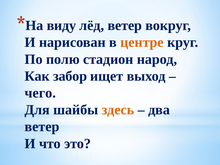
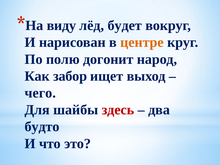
лёд ветер: ветер -> будет (125, 25)
стадион: стадион -> догонит (108, 59)
здесь colour: orange -> red (118, 110)
ветер: ветер -> будто (42, 127)
